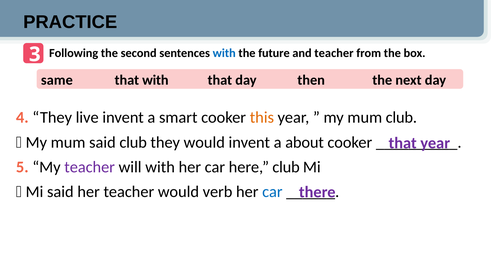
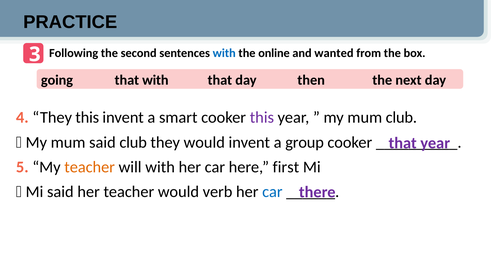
future: future -> online (274, 53)
and teacher: teacher -> wanted (334, 53)
same: same -> going (57, 80)
They live: live -> this (87, 118)
this colour: orange -> purple (262, 118)
about: about -> group (305, 142)
teacher colour: purple -> orange (90, 167)
here club: club -> first (286, 167)
